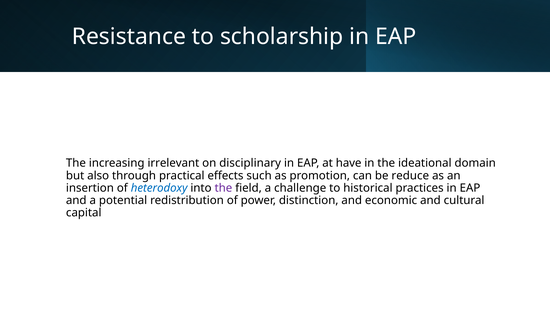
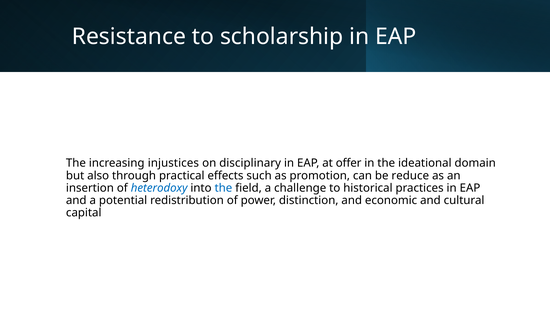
irrelevant: irrelevant -> injustices (173, 163)
have: have -> offer (349, 163)
the colour: purple -> blue (223, 188)
